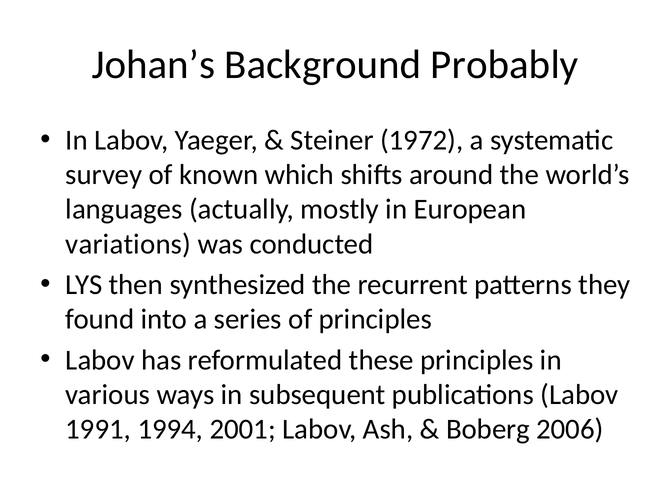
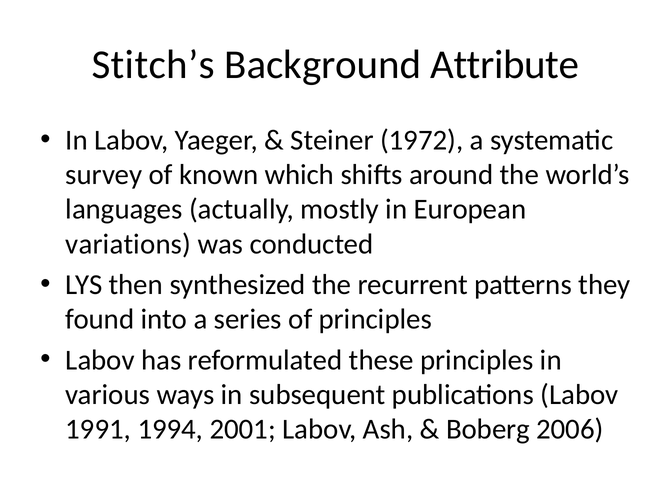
Johan’s: Johan’s -> Stitch’s (153, 65)
Probably: Probably -> Attribute (505, 65)
